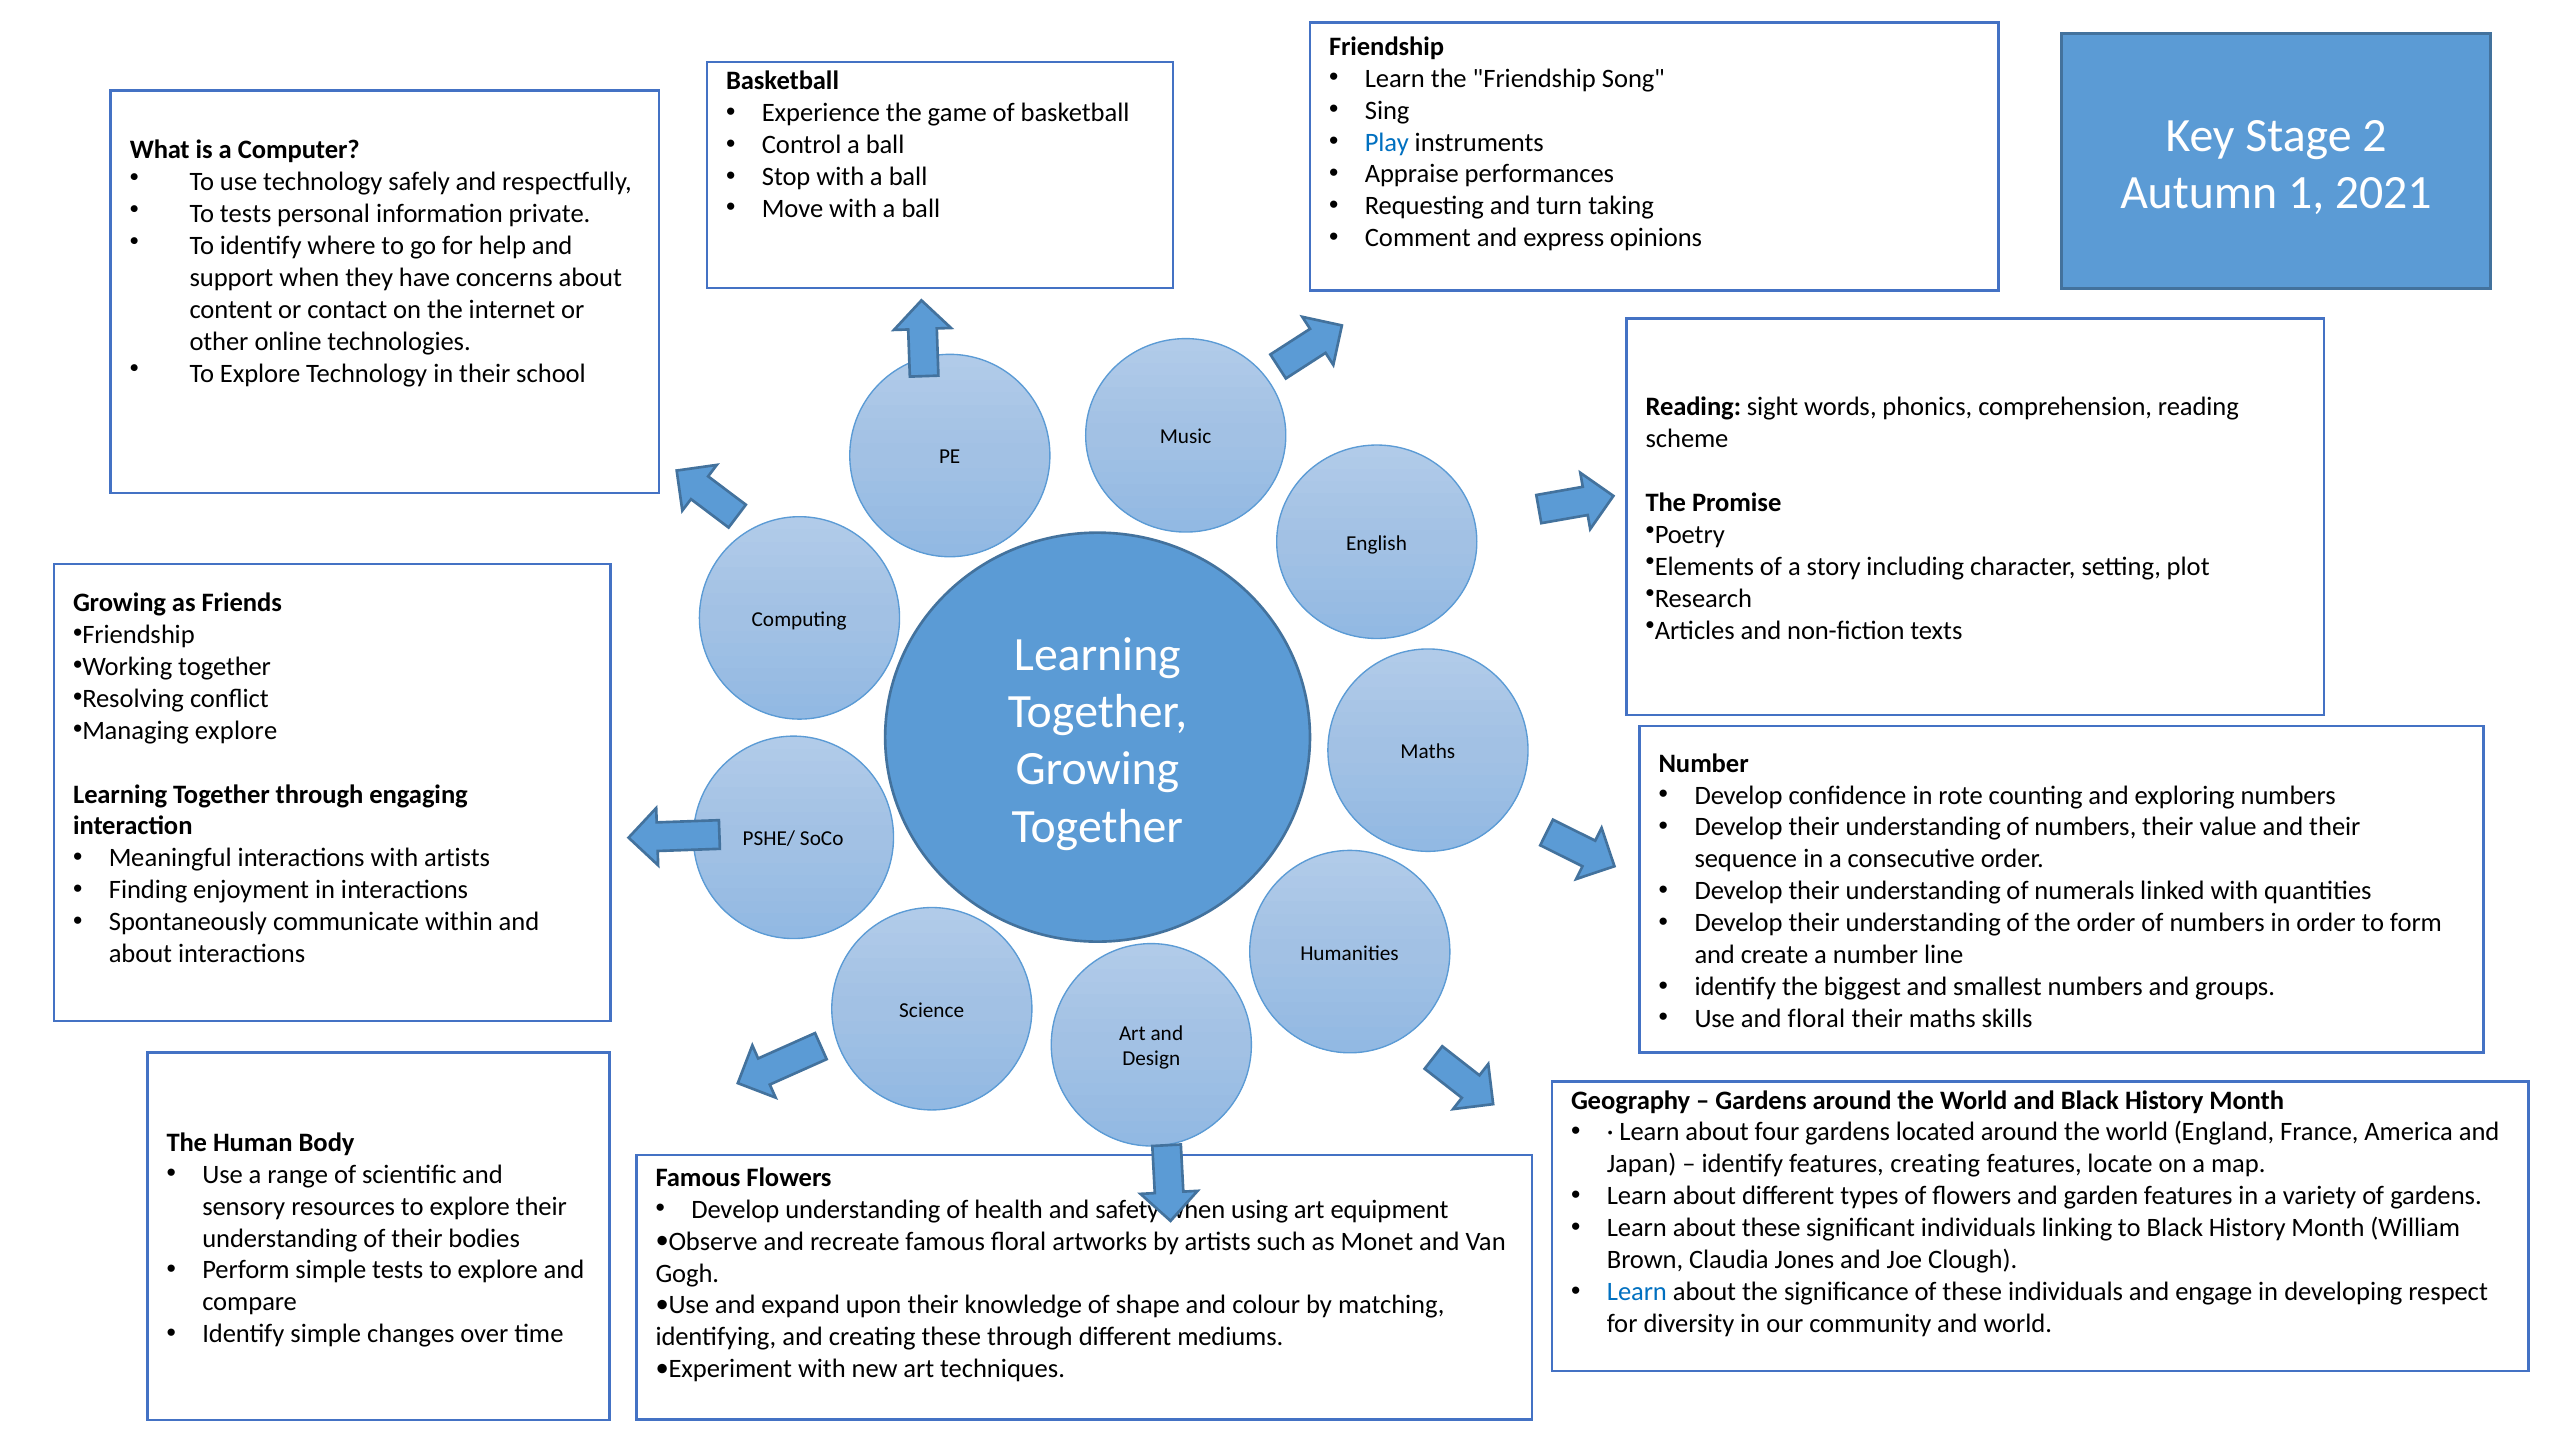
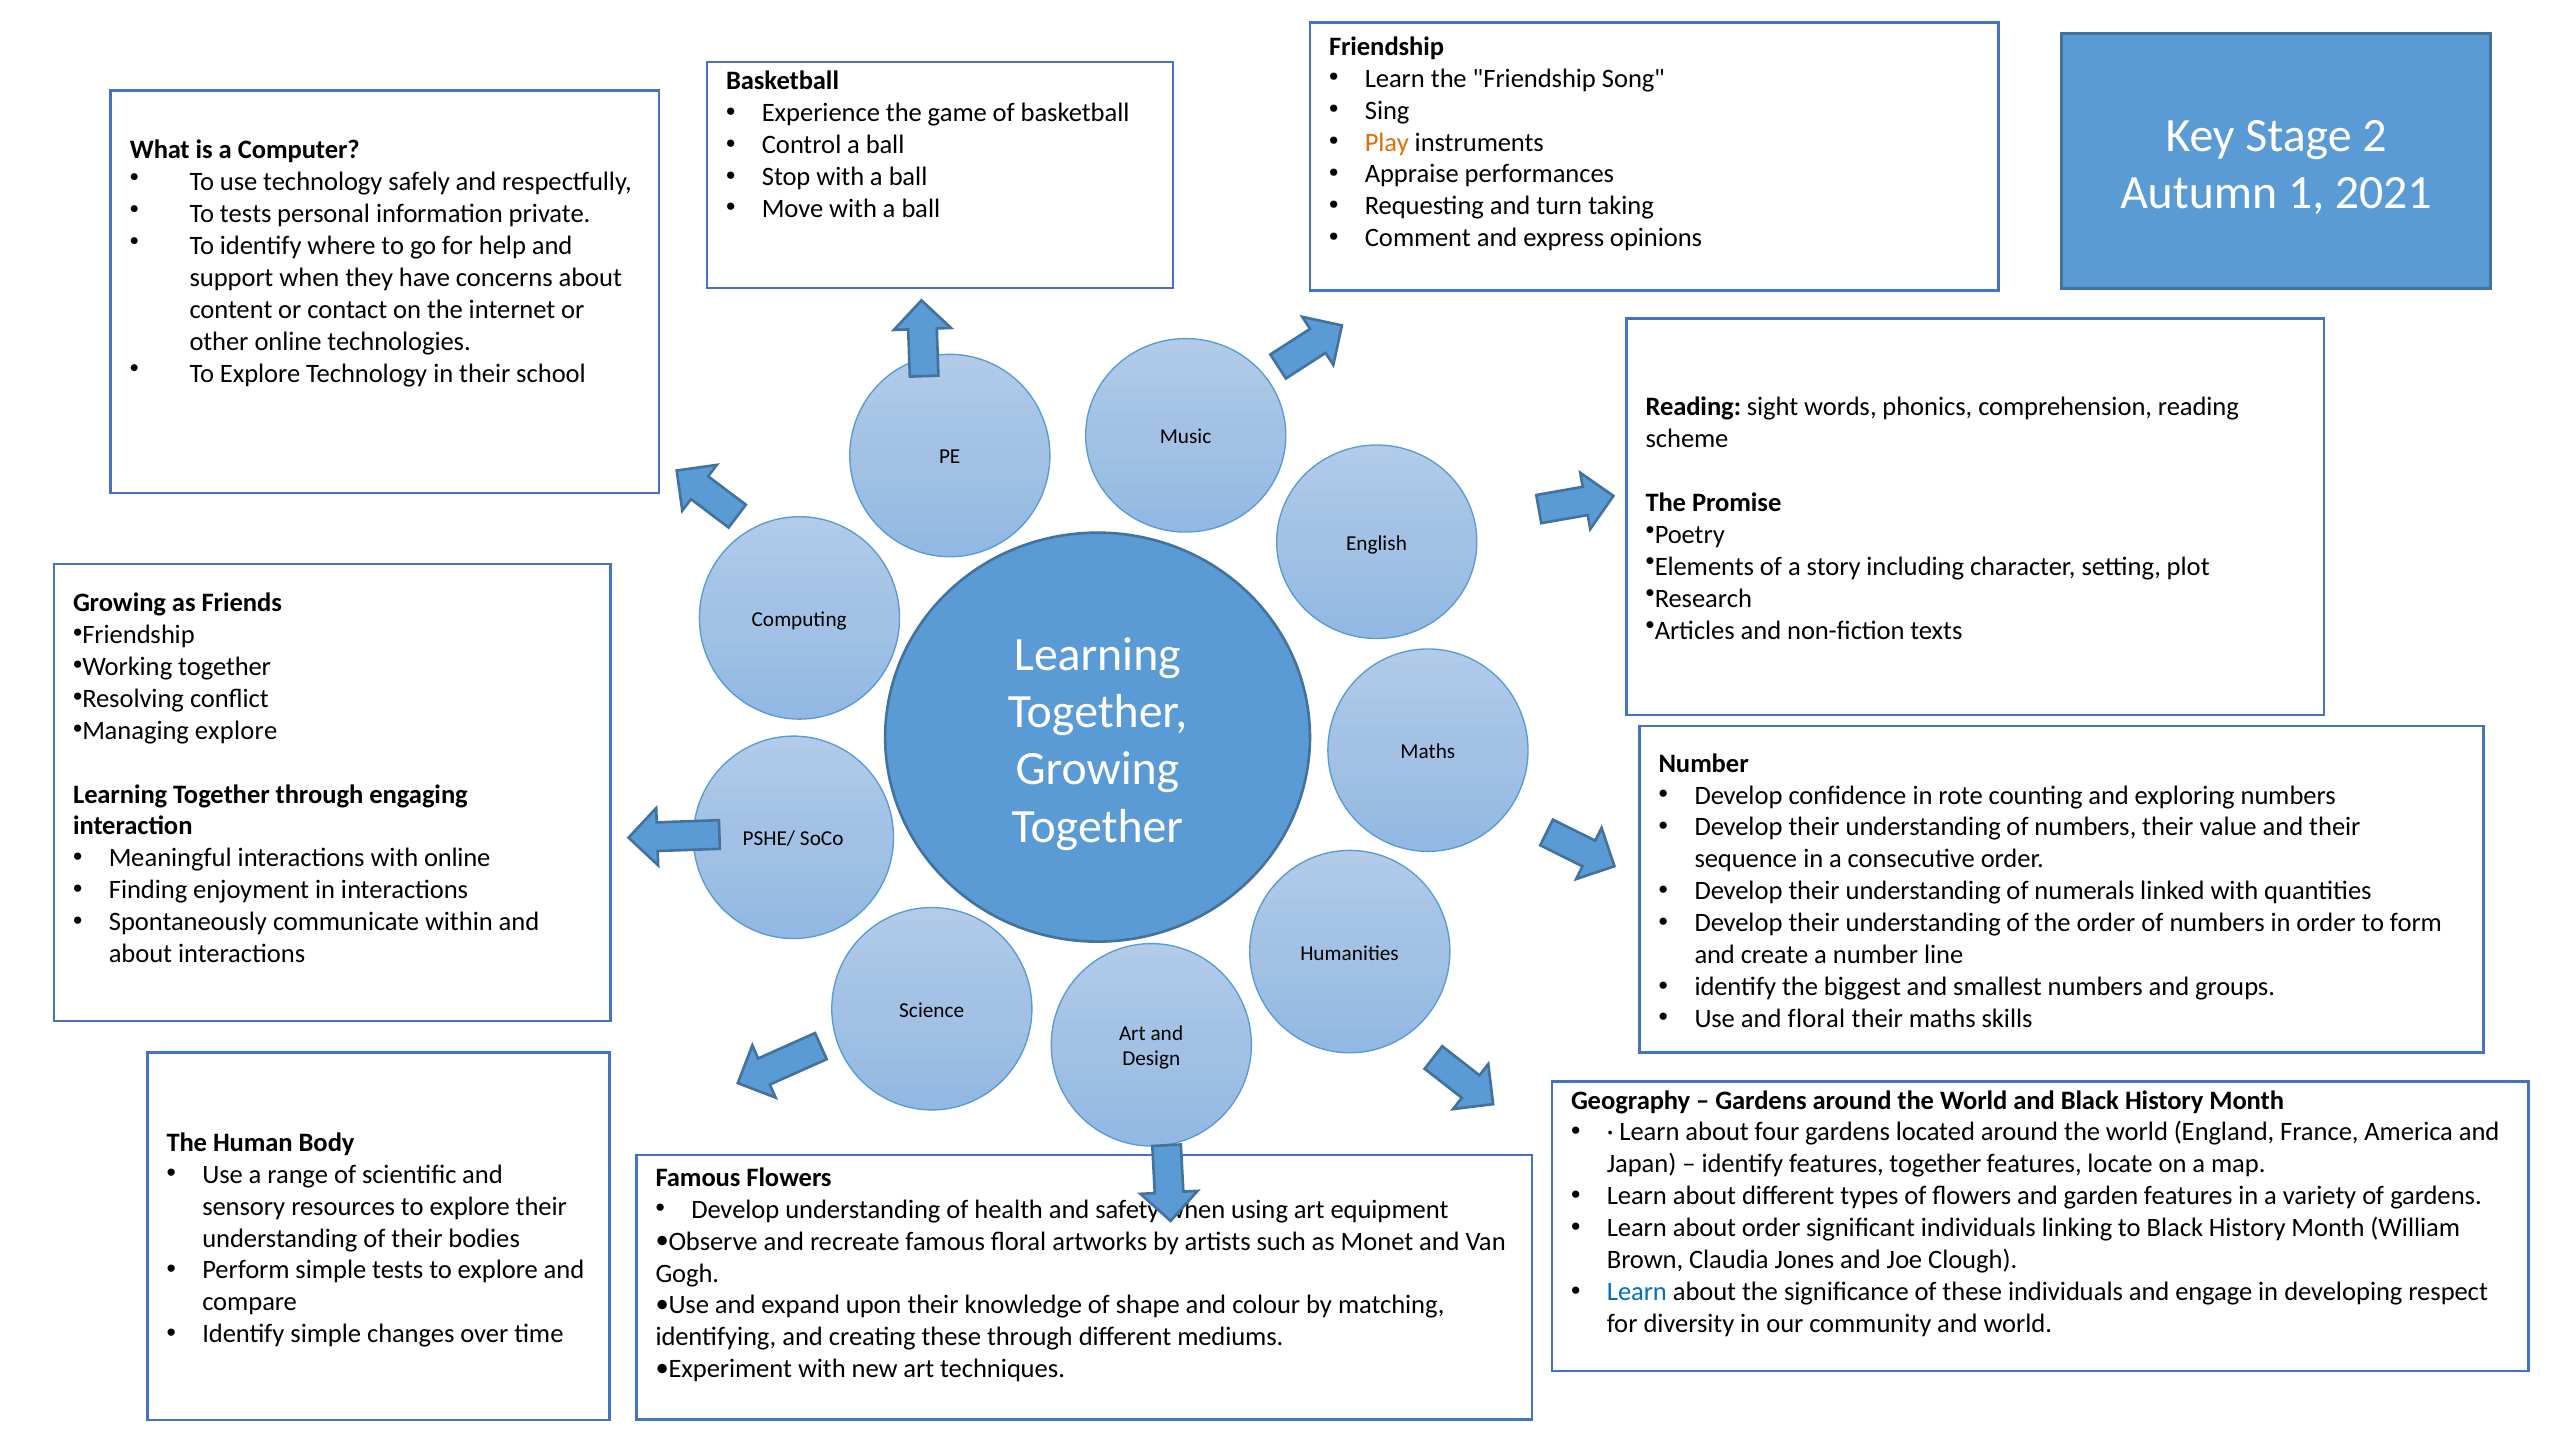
Play colour: blue -> orange (1387, 142)
with artists: artists -> online (457, 858)
features creating: creating -> together (1935, 1164)
about these: these -> order (1771, 1228)
